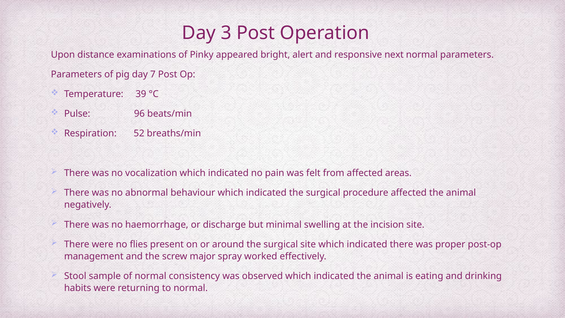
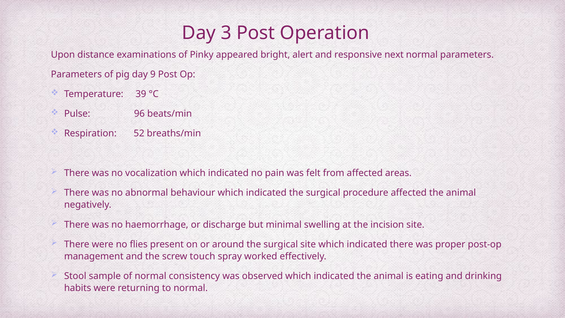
7: 7 -> 9 (153, 74)
major: major -> touch (203, 256)
